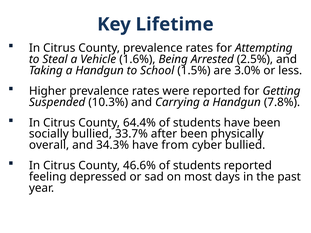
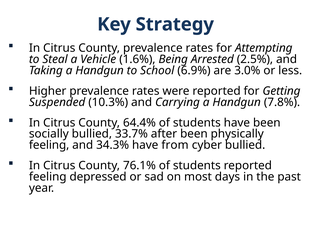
Lifetime: Lifetime -> Strategy (175, 24)
1.5%: 1.5% -> 6.9% (194, 71)
overall: overall -> feeling (49, 145)
46.6%: 46.6% -> 76.1% (139, 166)
